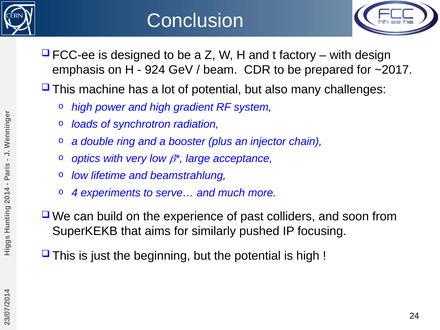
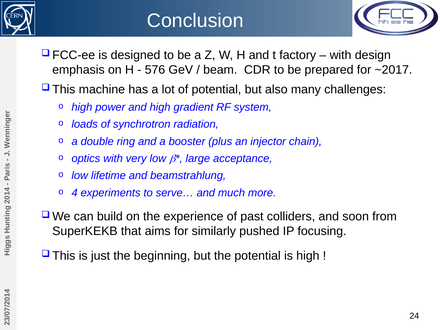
924: 924 -> 576 (155, 70)
